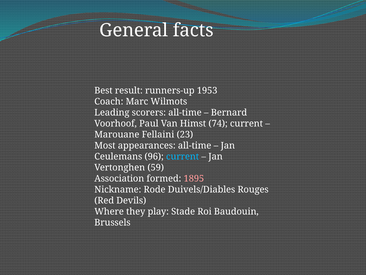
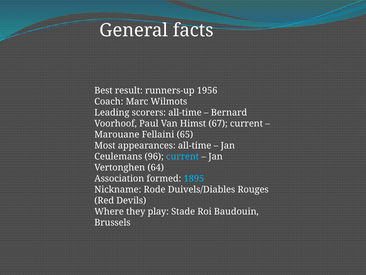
1953: 1953 -> 1956 (207, 90)
74: 74 -> 67 (218, 123)
23: 23 -> 65 (185, 134)
59: 59 -> 64 (156, 167)
1895 colour: pink -> light blue (194, 178)
